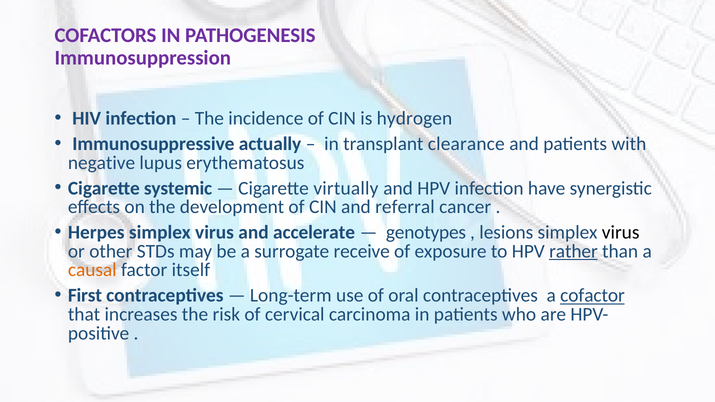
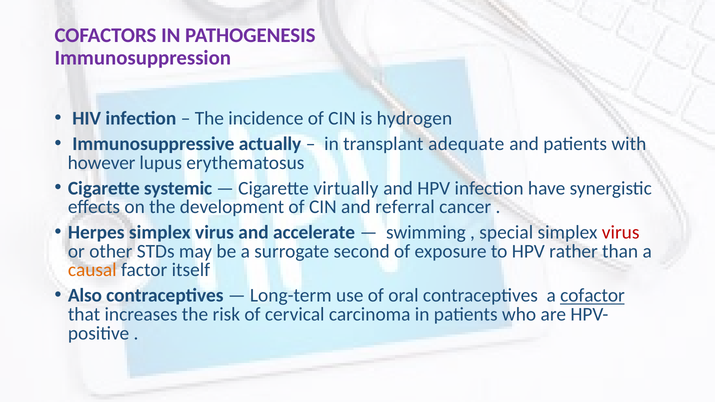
clearance: clearance -> adequate (466, 144)
negative: negative -> however (102, 163)
genotypes: genotypes -> swimming (426, 233)
lesions: lesions -> special (506, 233)
virus colour: black -> red (621, 233)
receive: receive -> second (362, 251)
rather underline: present -> none (573, 251)
First: First -> Also (85, 296)
